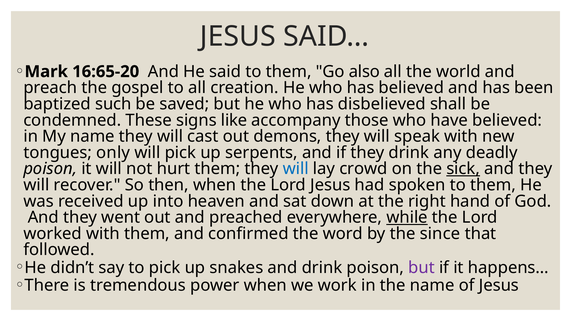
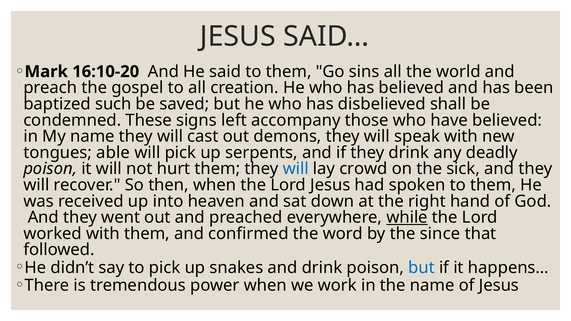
16:65-20: 16:65-20 -> 16:10-20 (106, 72)
also: also -> sins (364, 72)
like: like -> left (234, 120)
only: only -> able (113, 153)
sick underline: present -> none (463, 169)
but colour: purple -> blue (421, 268)
